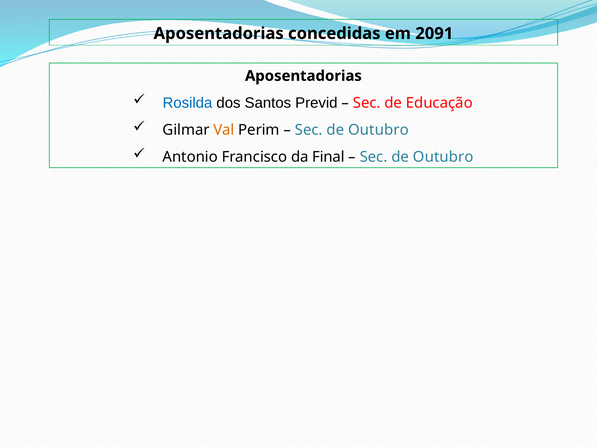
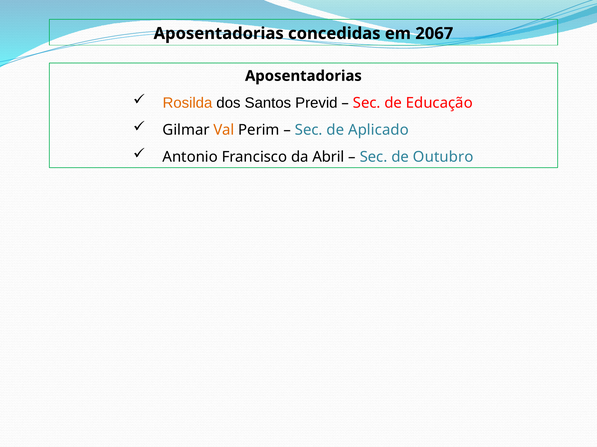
2091: 2091 -> 2067 (434, 34)
Rosilda colour: blue -> orange (187, 103)
Outubro: Outubro -> Aplicado (379, 130)
Final: Final -> Abril (328, 157)
